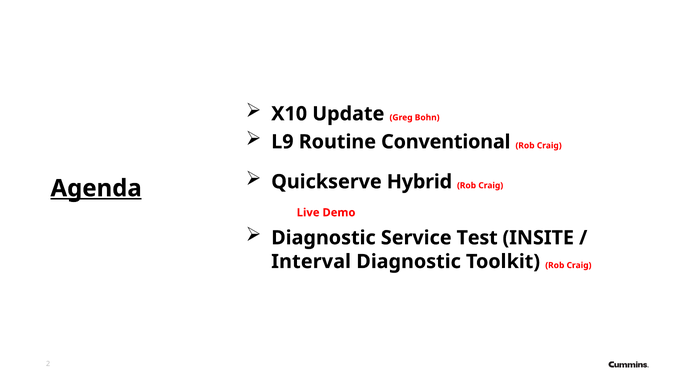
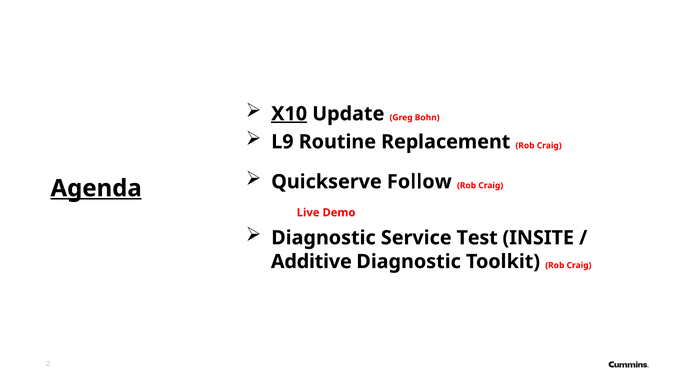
X10 underline: none -> present (289, 114)
Conventional: Conventional -> Replacement (446, 142)
Hybrid: Hybrid -> Follow (419, 182)
Interval: Interval -> Additive (311, 262)
